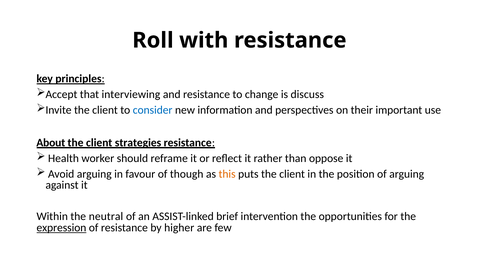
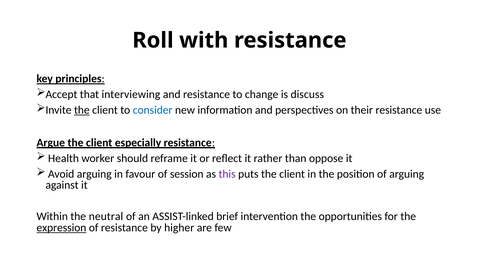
the underline: none -> present (82, 110)
their important: important -> resistance (399, 110)
About: About -> Argue (51, 142)
strategies: strategies -> especially (138, 142)
though: though -> session (187, 174)
this colour: orange -> purple (227, 174)
